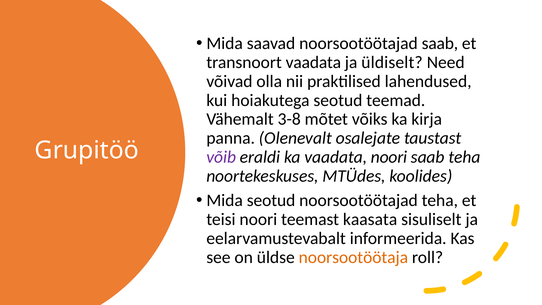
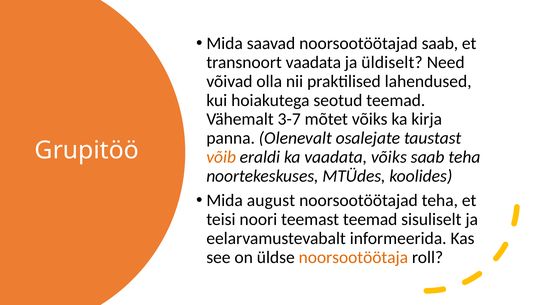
3-8: 3-8 -> 3-7 (289, 119)
võib colour: purple -> orange (221, 157)
vaadata noori: noori -> võiks (389, 157)
Mida seotud: seotud -> august (271, 200)
teemast kaasata: kaasata -> teemad (370, 219)
